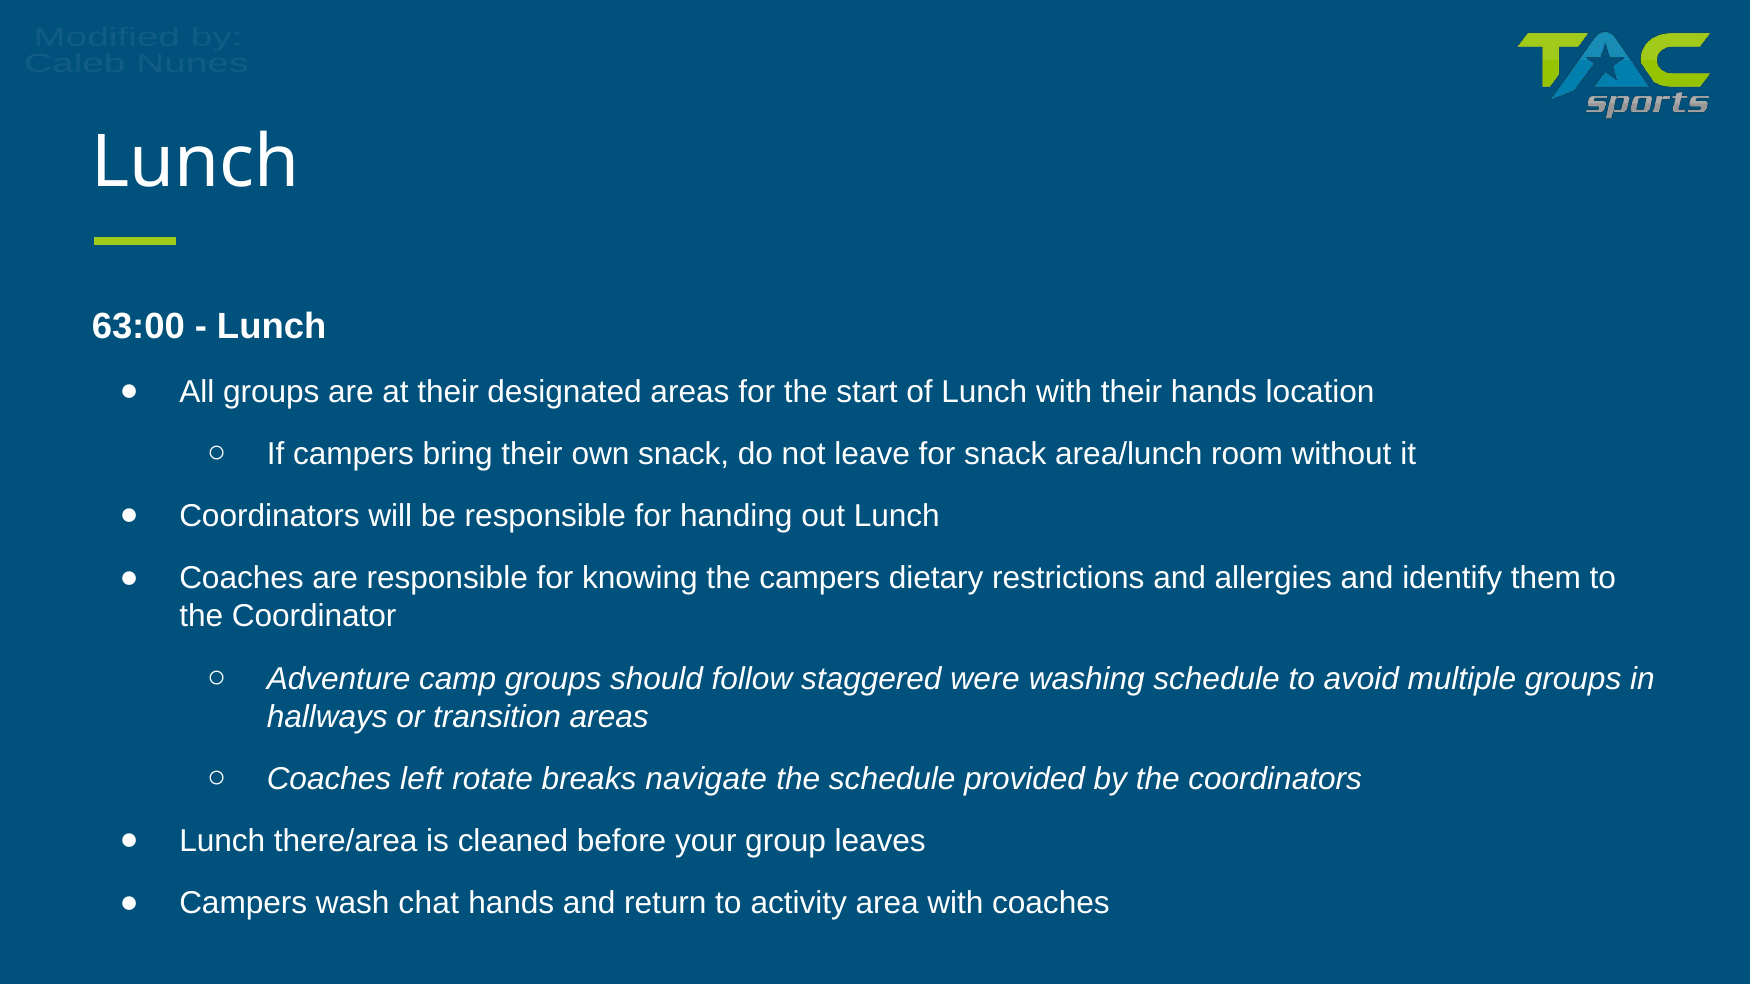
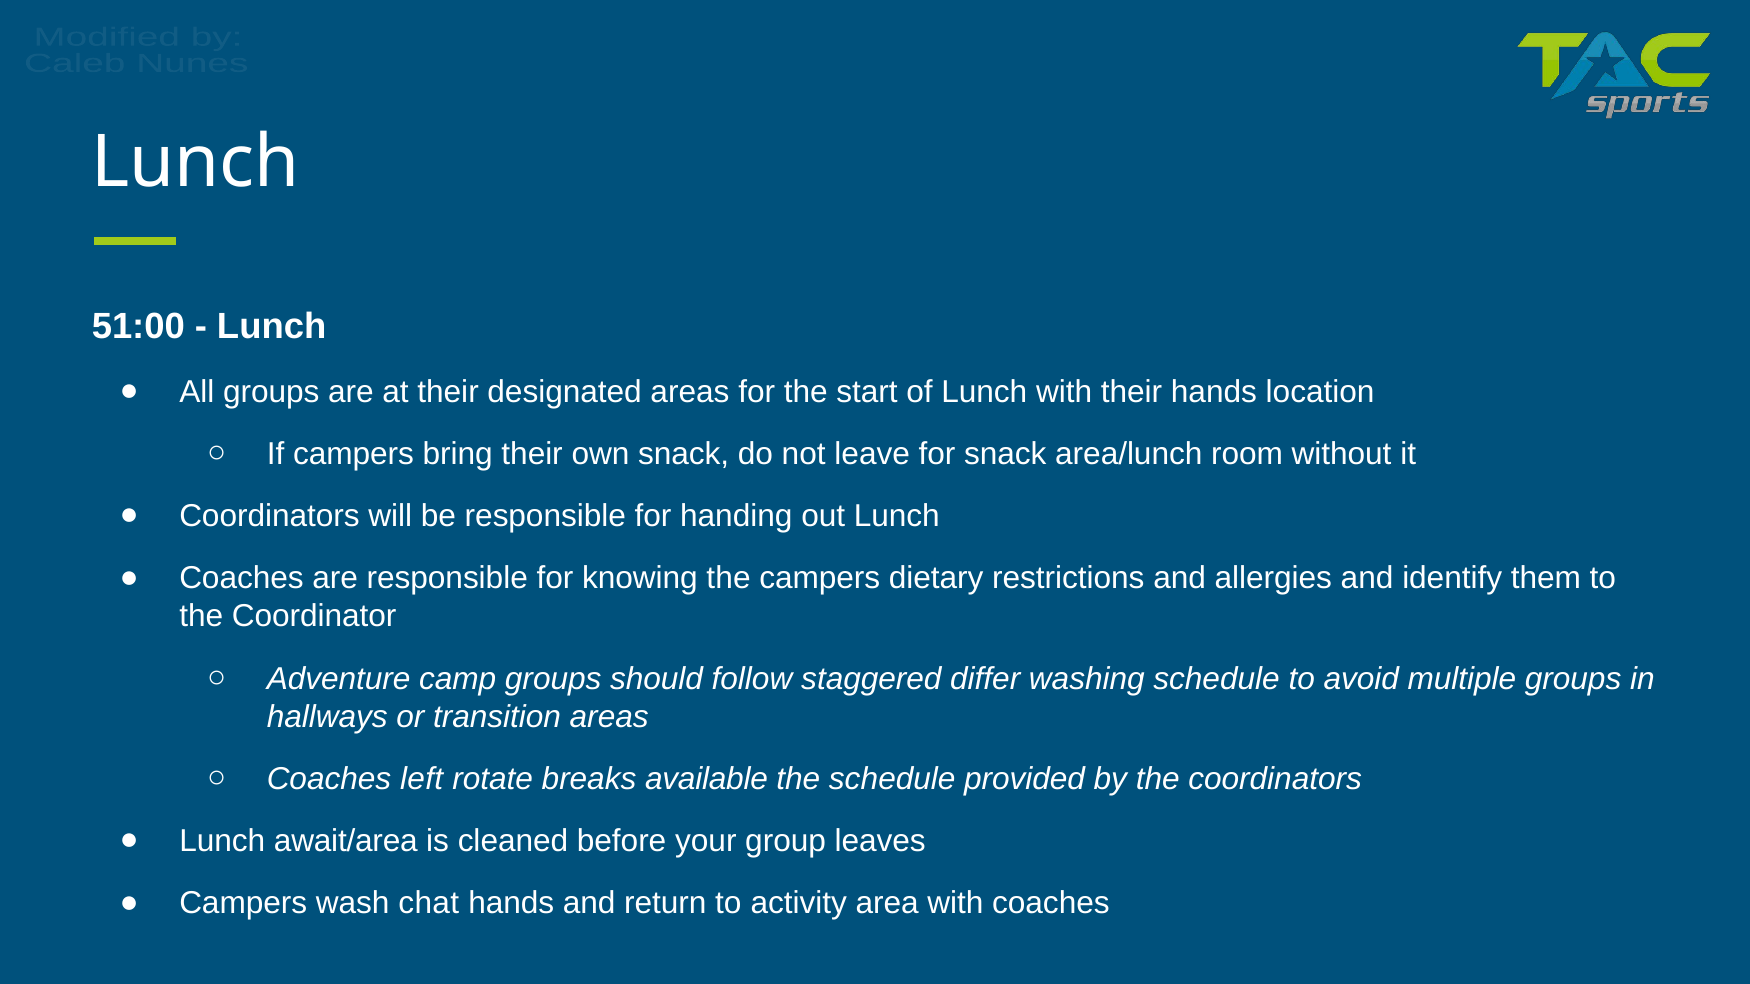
63:00: 63:00 -> 51:00 (138, 327)
were: were -> differ (985, 679)
navigate: navigate -> available (706, 779)
there/area: there/area -> await/area (346, 841)
